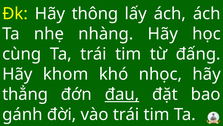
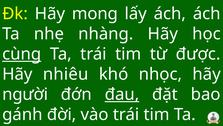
thông: thông -> mong (95, 14)
cùng underline: none -> present (22, 54)
đấng: đấng -> được (198, 54)
khom: khom -> nhiêu (66, 74)
thẳng: thẳng -> người (25, 94)
